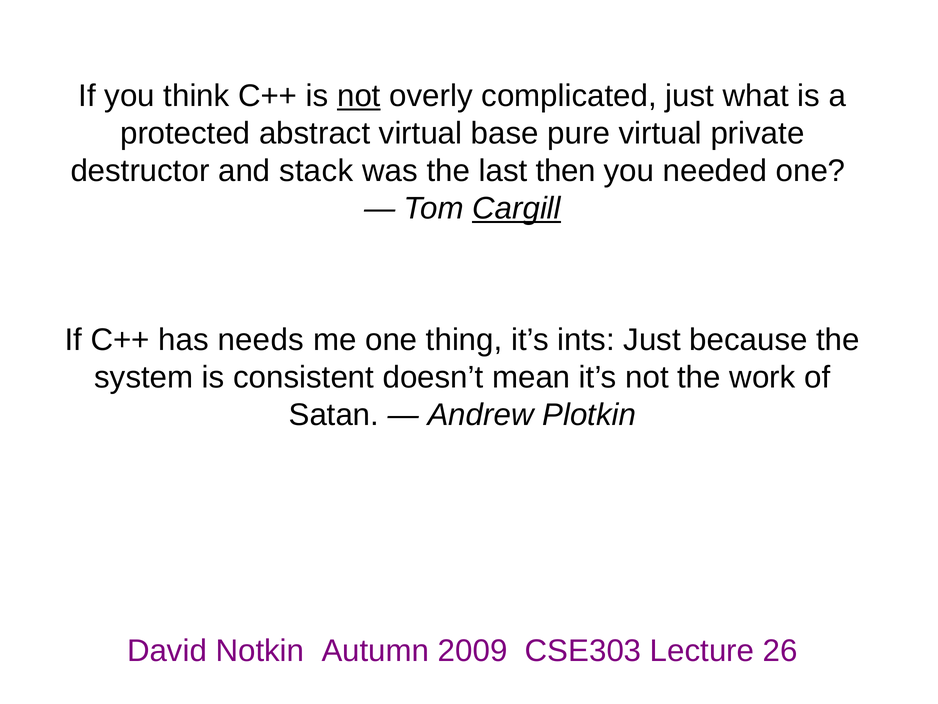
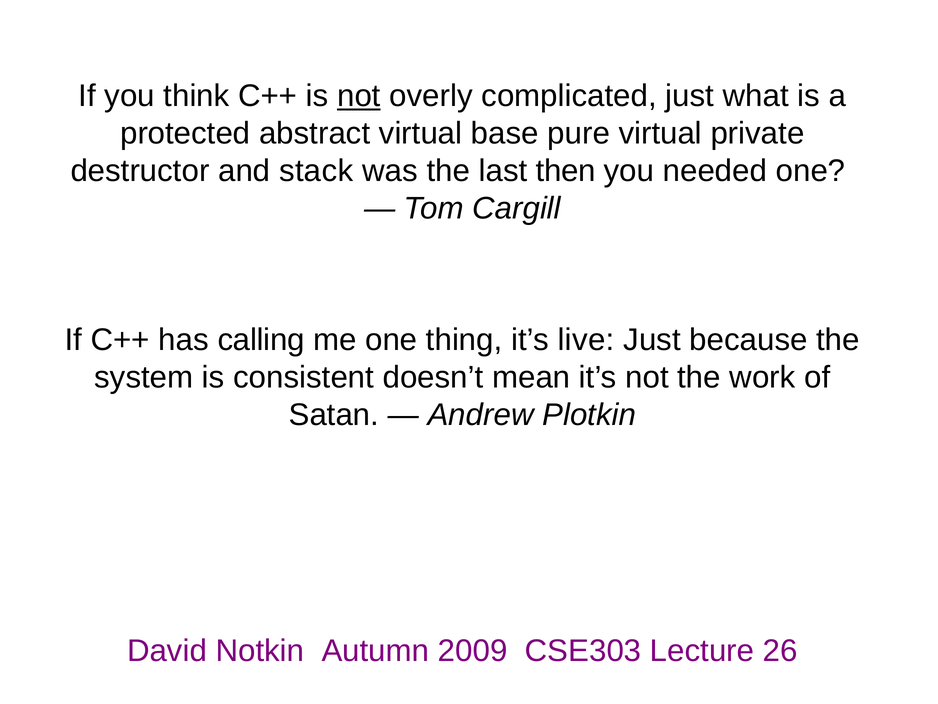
Cargill underline: present -> none (517, 208)
needs: needs -> calling (261, 340)
ints: ints -> live (586, 340)
